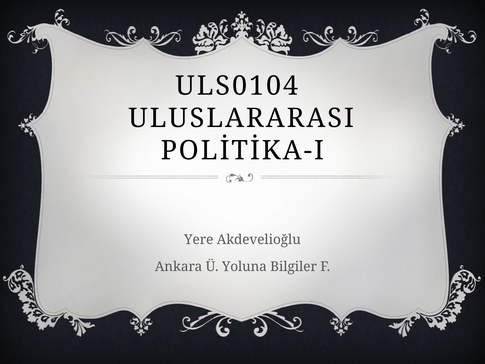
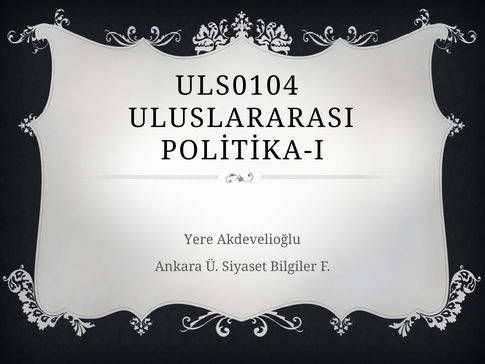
Yoluna: Yoluna -> Siyaset (244, 267)
